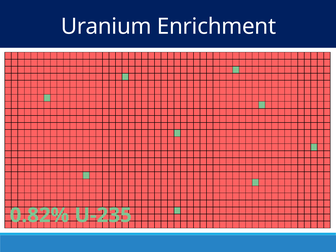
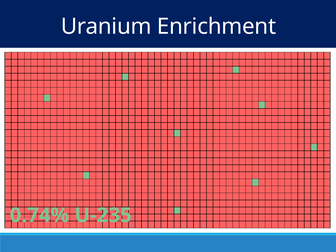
0.82%: 0.82% -> 0.74% (39, 215)
